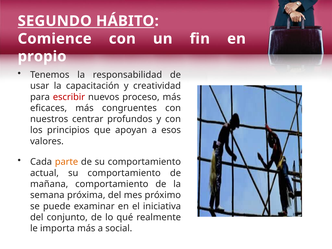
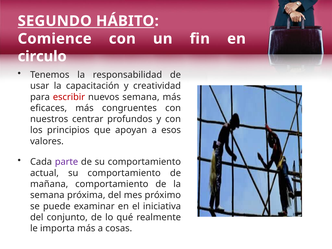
propio: propio -> circulo (42, 56)
nuevos proceso: proceso -> semana (141, 97)
parte colour: orange -> purple (66, 162)
social: social -> cosas (119, 228)
